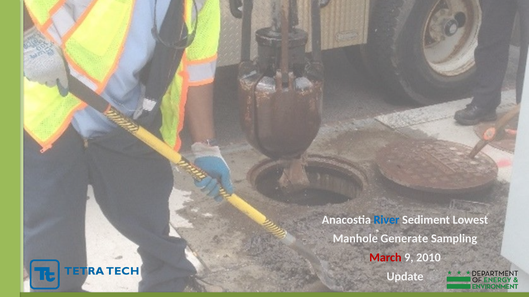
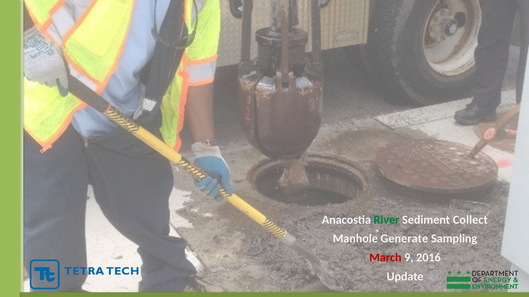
River colour: blue -> green (387, 220)
Lowest: Lowest -> Collect (470, 220)
2010: 2010 -> 2016 (428, 258)
